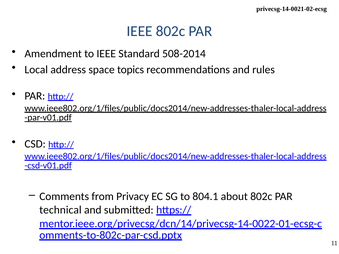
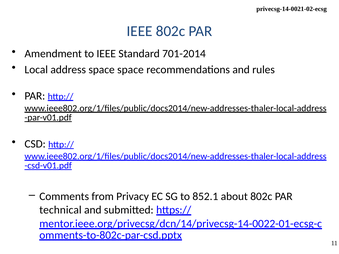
508-2014: 508-2014 -> 701-2014 (184, 54)
space topics: topics -> space (130, 70)
804.1: 804.1 -> 852.1 (205, 197)
